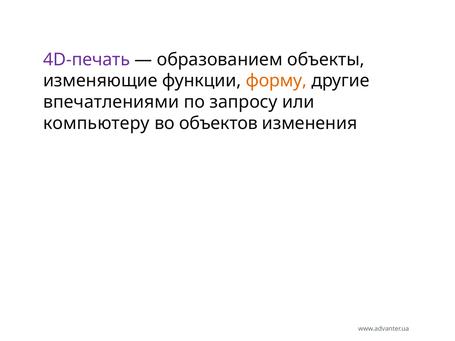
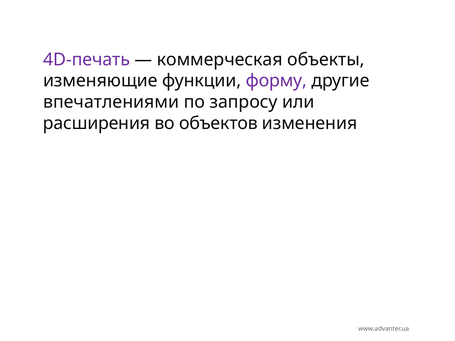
образованием: образованием -> коммерческая (220, 60)
форму colour: orange -> purple (276, 81)
компьютеру: компьютеру -> расширения (96, 123)
